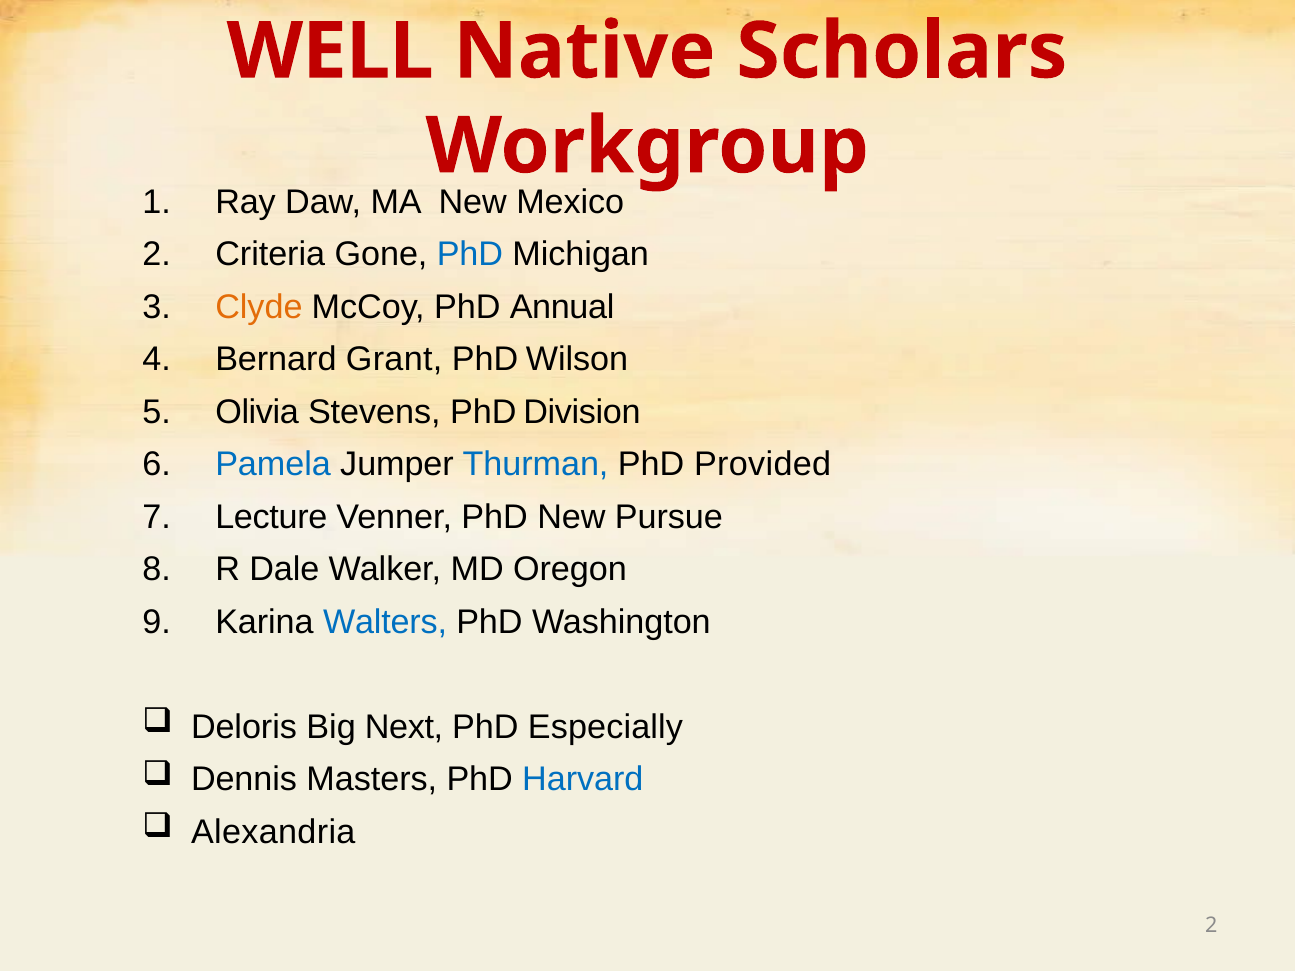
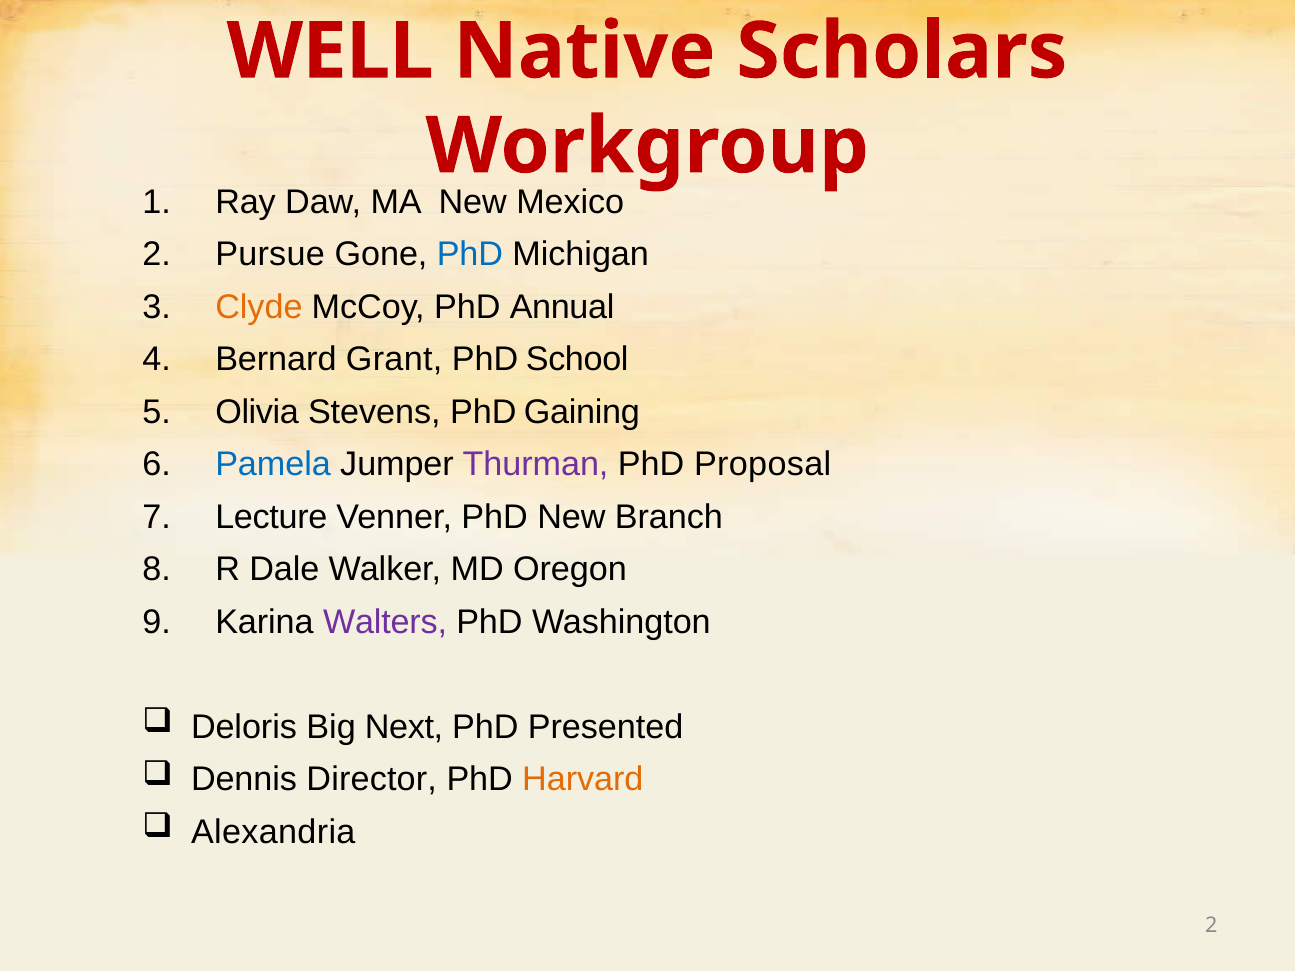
Criteria: Criteria -> Pursue (270, 255)
Wilson: Wilson -> School (577, 360)
Division: Division -> Gaining (582, 412)
Thurman colour: blue -> purple (536, 465)
Provided: Provided -> Proposal (763, 465)
Pursue: Pursue -> Branch (669, 517)
Walters colour: blue -> purple (385, 622)
Especially: Especially -> Presented (606, 727)
Masters: Masters -> Director (372, 780)
Harvard colour: blue -> orange (583, 780)
